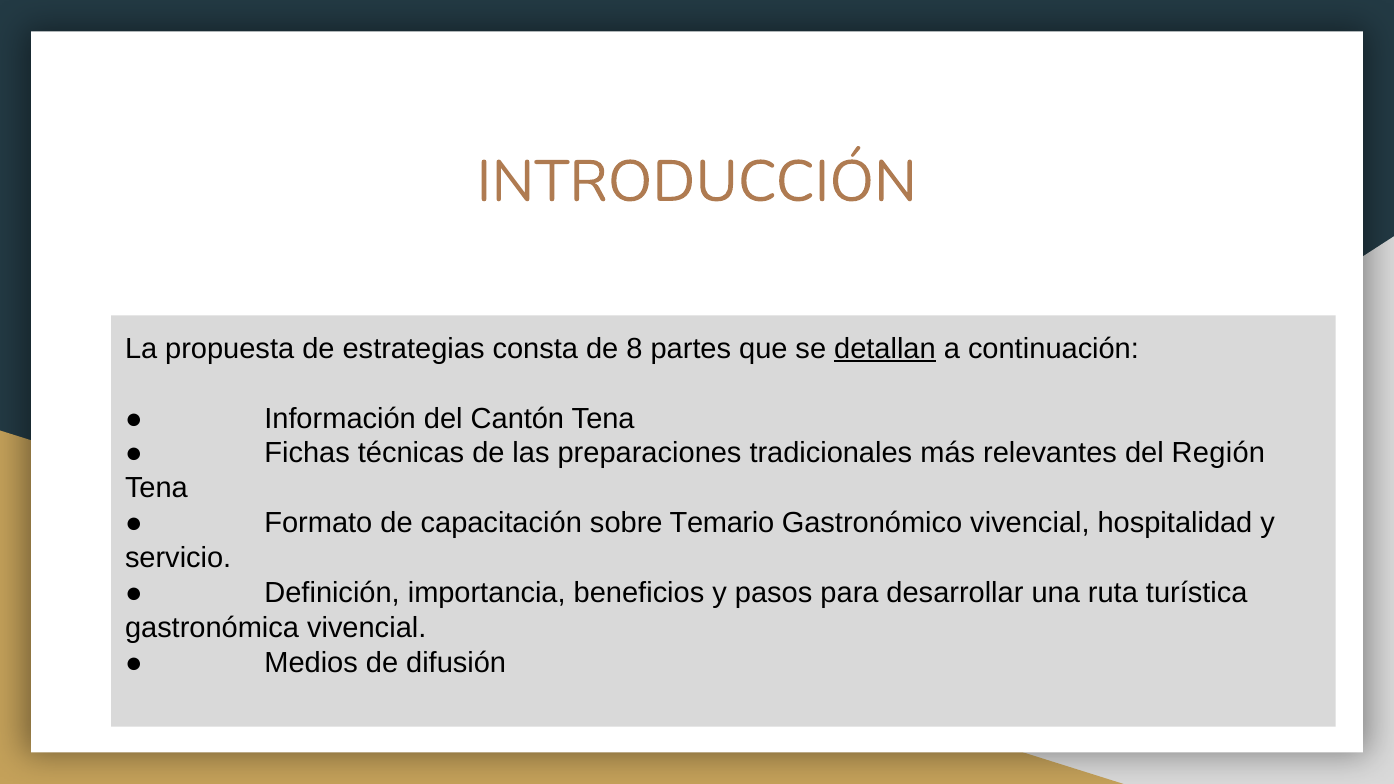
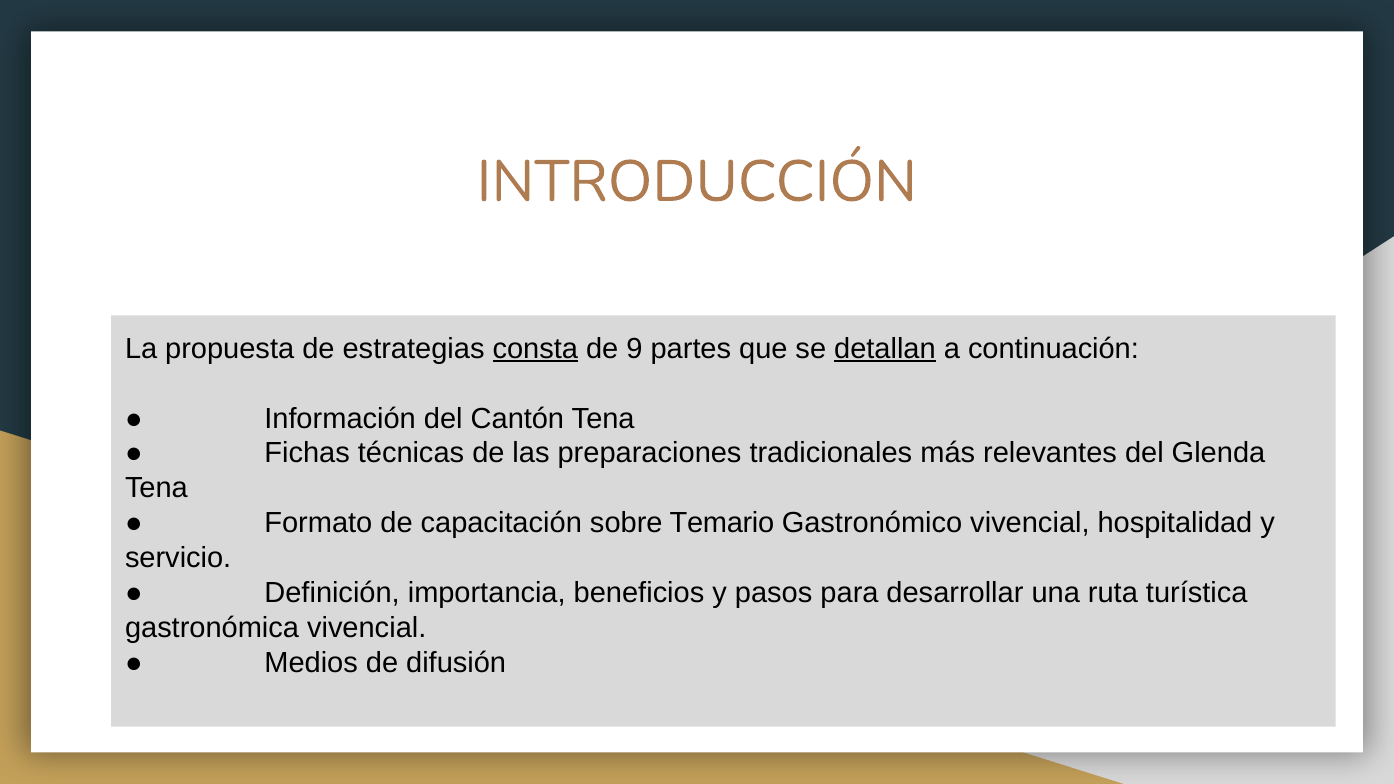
consta underline: none -> present (535, 349)
8: 8 -> 9 (634, 349)
Región: Región -> Glenda (1219, 453)
